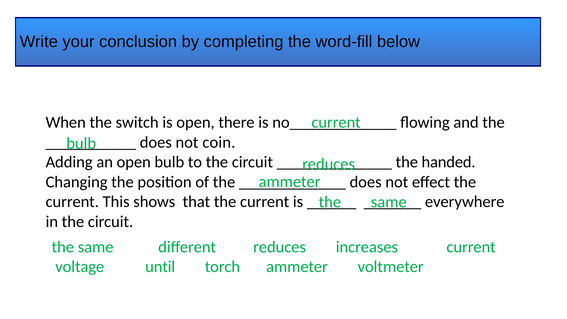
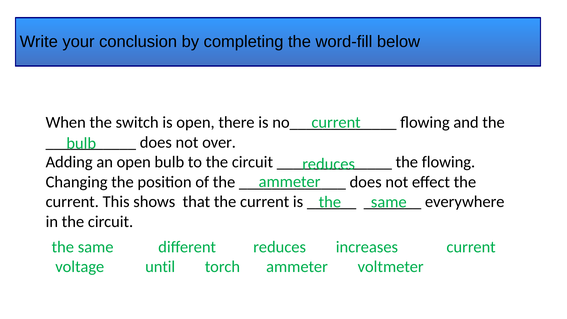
coin: coin -> over (219, 142)
the handed: handed -> flowing (448, 162)
